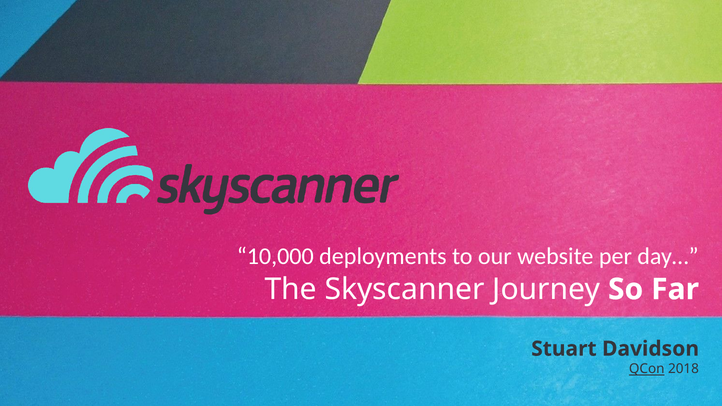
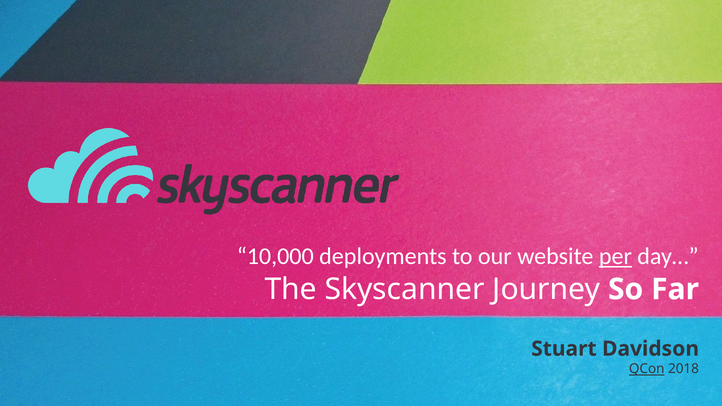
per underline: none -> present (615, 256)
